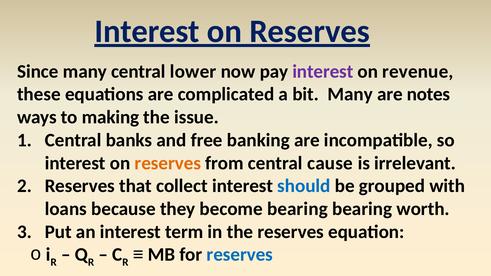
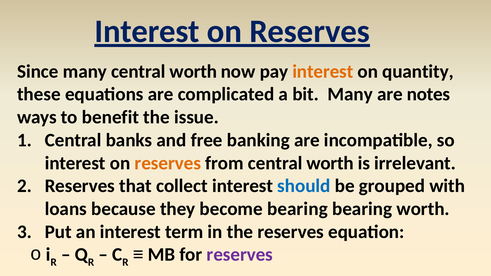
many central lower: lower -> worth (193, 71)
interest colour: purple -> orange (323, 71)
revenue: revenue -> quantity (418, 71)
making: making -> benefit (110, 117)
from central cause: cause -> worth (330, 163)
reserves colour: blue -> purple (240, 255)
